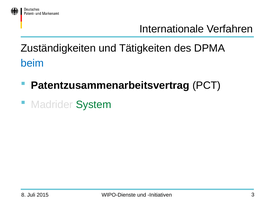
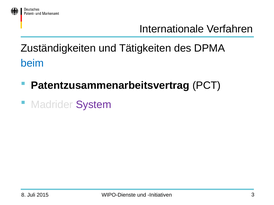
System colour: green -> purple (94, 105)
